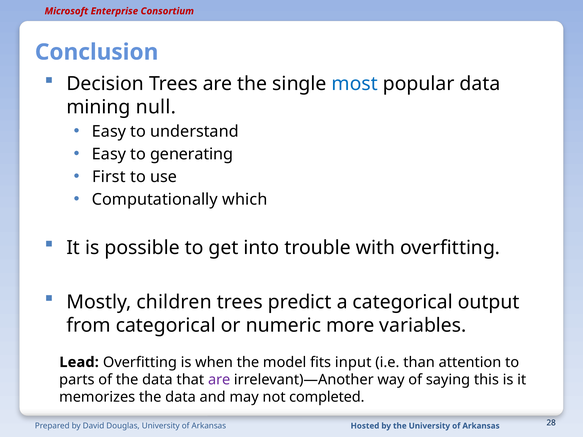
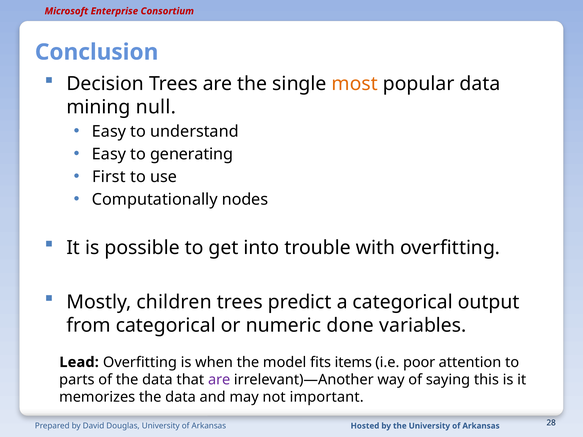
most colour: blue -> orange (355, 84)
which: which -> nodes (245, 200)
more: more -> done (350, 326)
input: input -> items (353, 362)
than: than -> poor (419, 362)
completed: completed -> important (327, 397)
